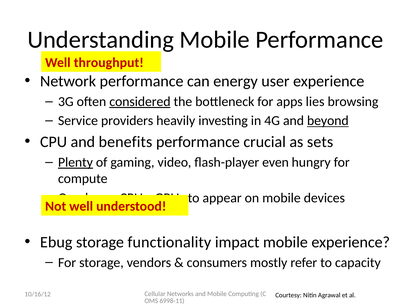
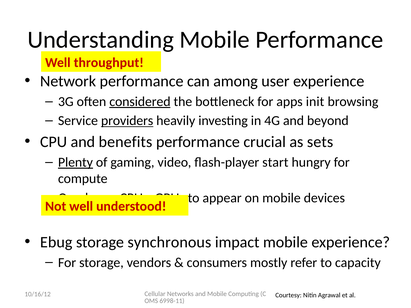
energy: energy -> among (236, 81)
lies: lies -> init (315, 102)
providers underline: none -> present (127, 121)
beyond underline: present -> none (328, 121)
even: even -> start (275, 162)
functionality: functionality -> synchronous (169, 242)
